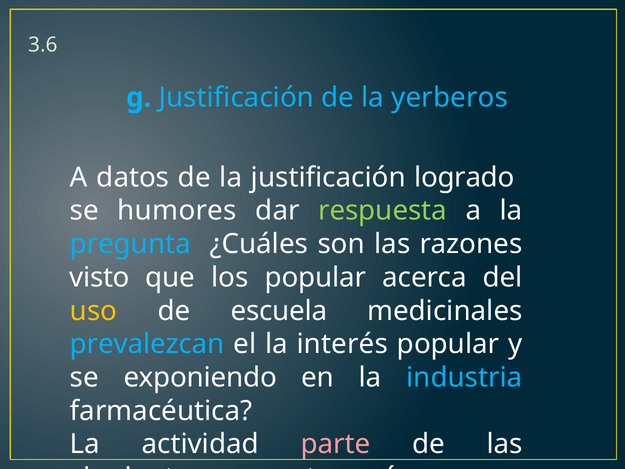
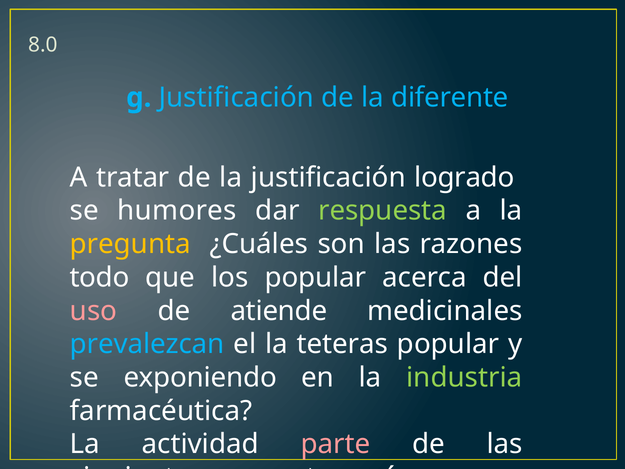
3.6: 3.6 -> 8.0 (43, 45)
yerberos: yerberos -> diferente (450, 97)
datos: datos -> tratar (133, 177)
pregunta colour: light blue -> yellow (130, 244)
visto: visto -> todo (100, 277)
uso colour: yellow -> pink (94, 311)
escuela: escuela -> atiende (279, 311)
interés: interés -> teteras (342, 344)
industria colour: light blue -> light green (464, 377)
